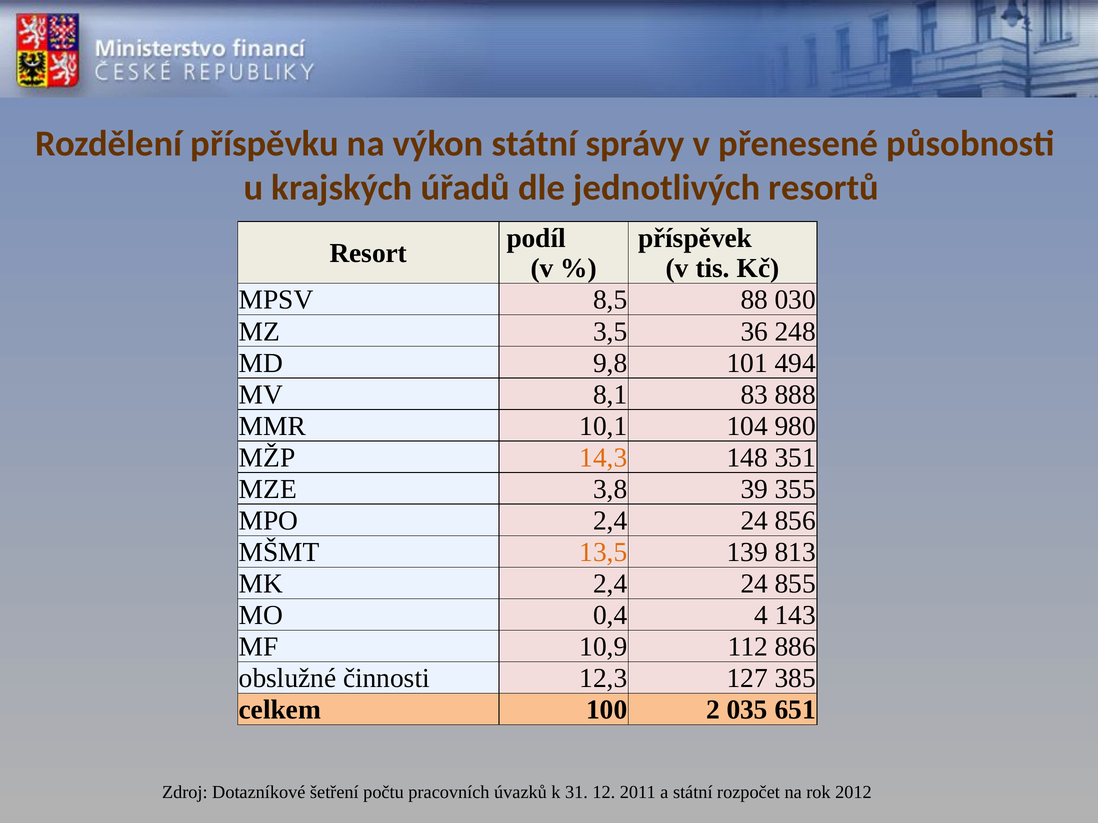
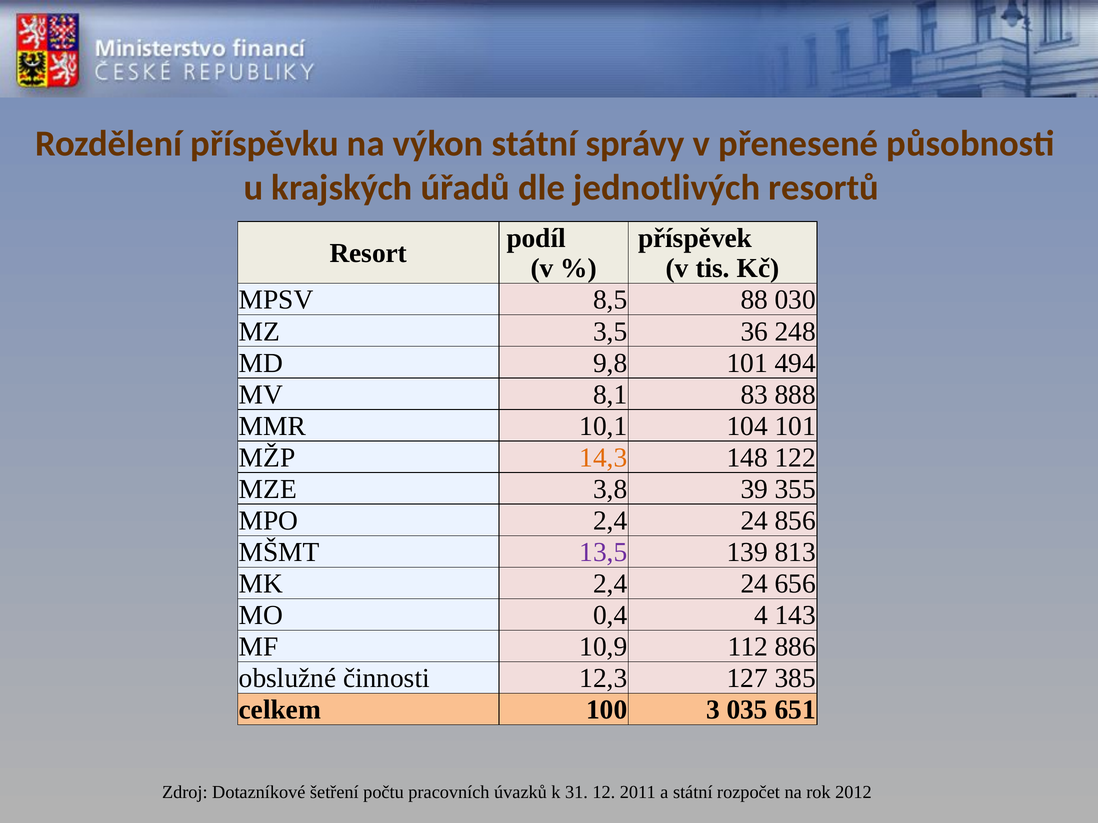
104 980: 980 -> 101 (795, 426)
351: 351 -> 122 (795, 458)
13,5 colour: orange -> purple (603, 553)
855: 855 -> 656 (795, 584)
2: 2 -> 3 (713, 710)
